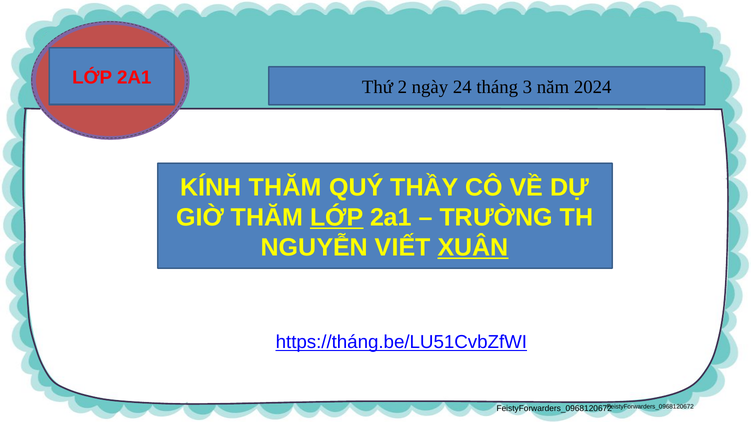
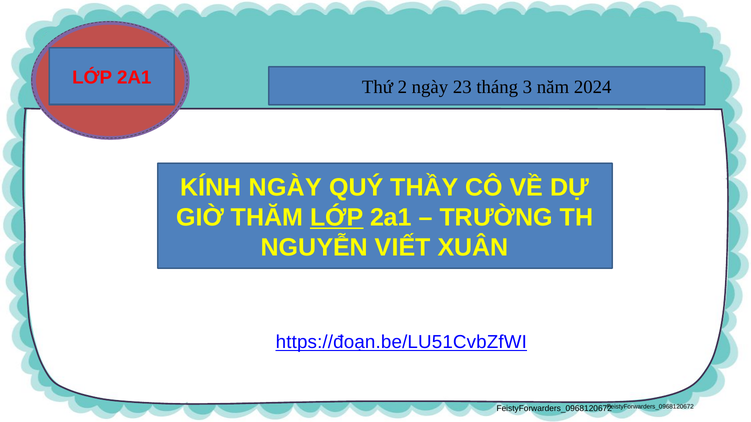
24: 24 -> 23 (462, 87)
KÍNH THĂM: THĂM -> NGÀY (285, 188)
XUÂN underline: present -> none (473, 248)
https://tháng.be/LU51CvbZfWI: https://tháng.be/LU51CvbZfWI -> https://đoạn.be/LU51CvbZfWI (401, 342)
